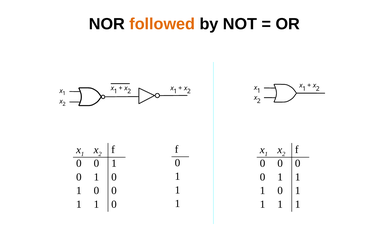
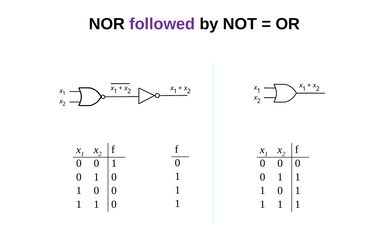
followed colour: orange -> purple (162, 24)
